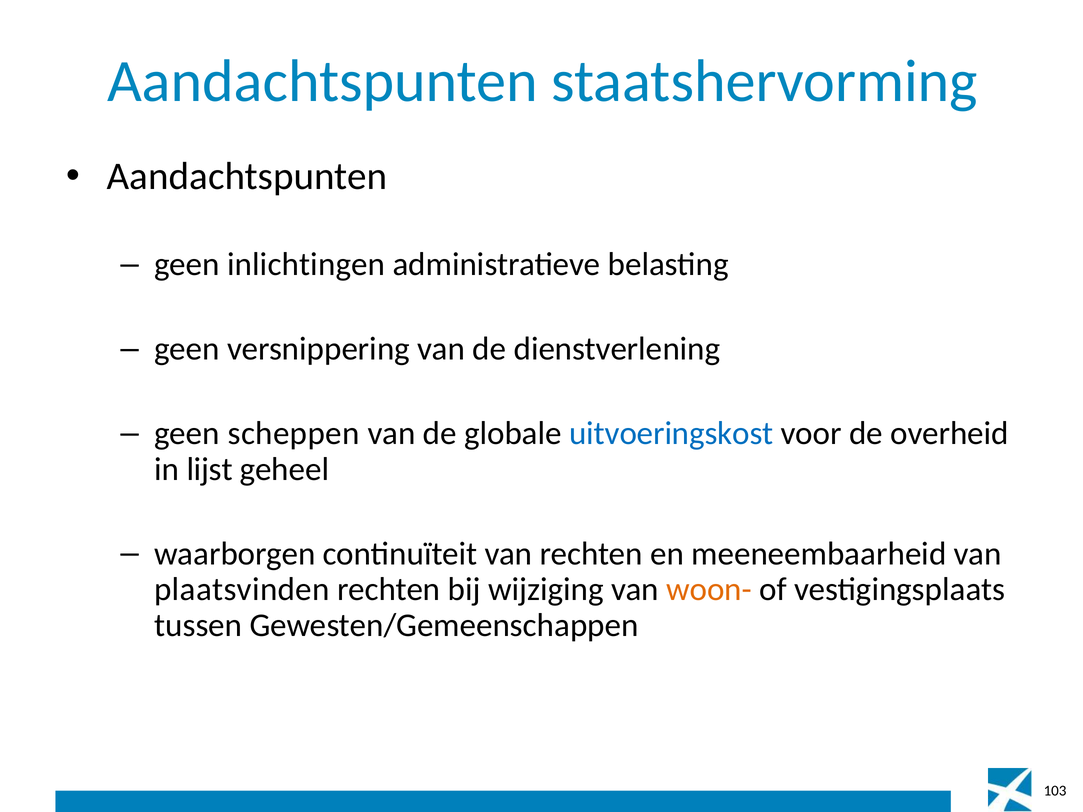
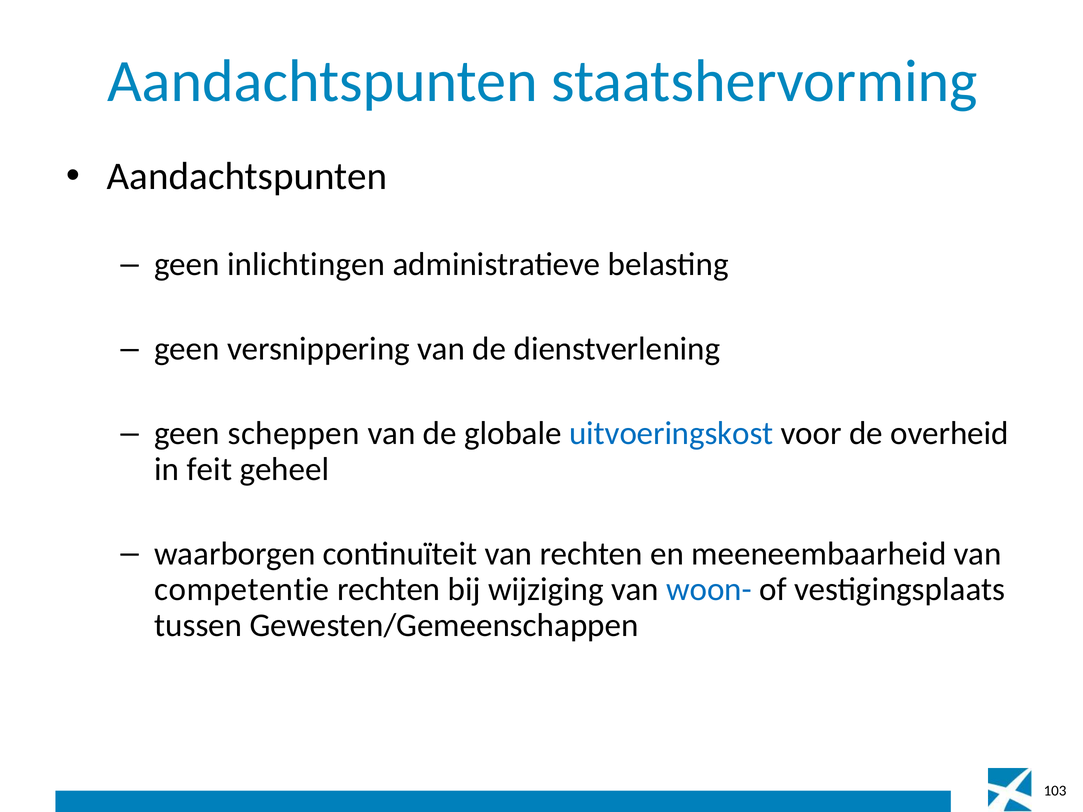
lijst: lijst -> feit (209, 469)
plaatsvinden: plaatsvinden -> competentie (242, 590)
woon- colour: orange -> blue (709, 590)
